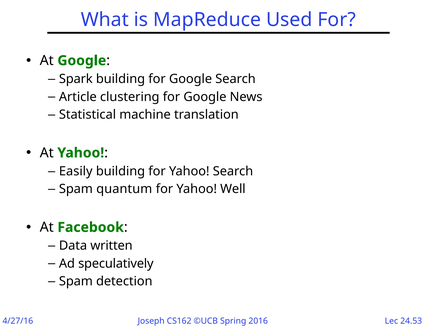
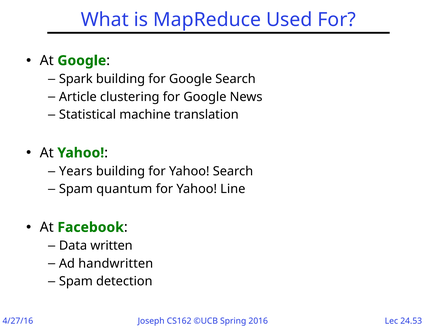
Easily: Easily -> Years (76, 171)
Well: Well -> Line (233, 189)
speculatively: speculatively -> handwritten (116, 263)
